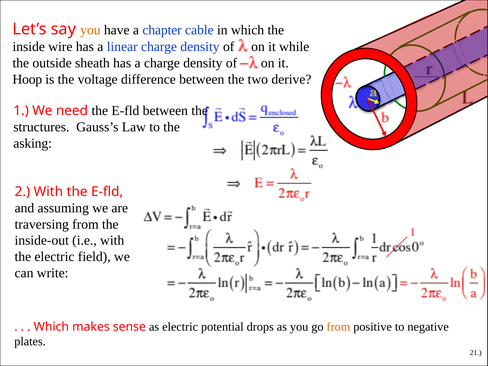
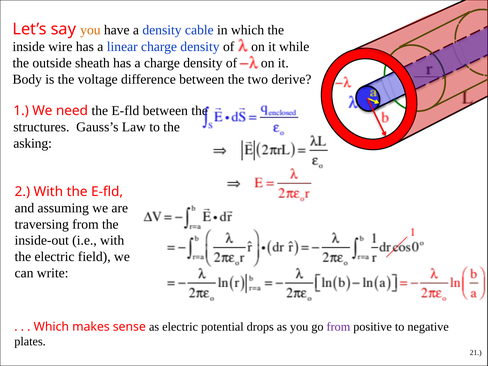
a chapter: chapter -> density (162, 30)
Hoop: Hoop -> Body (27, 79)
from colour: orange -> purple (338, 327)
